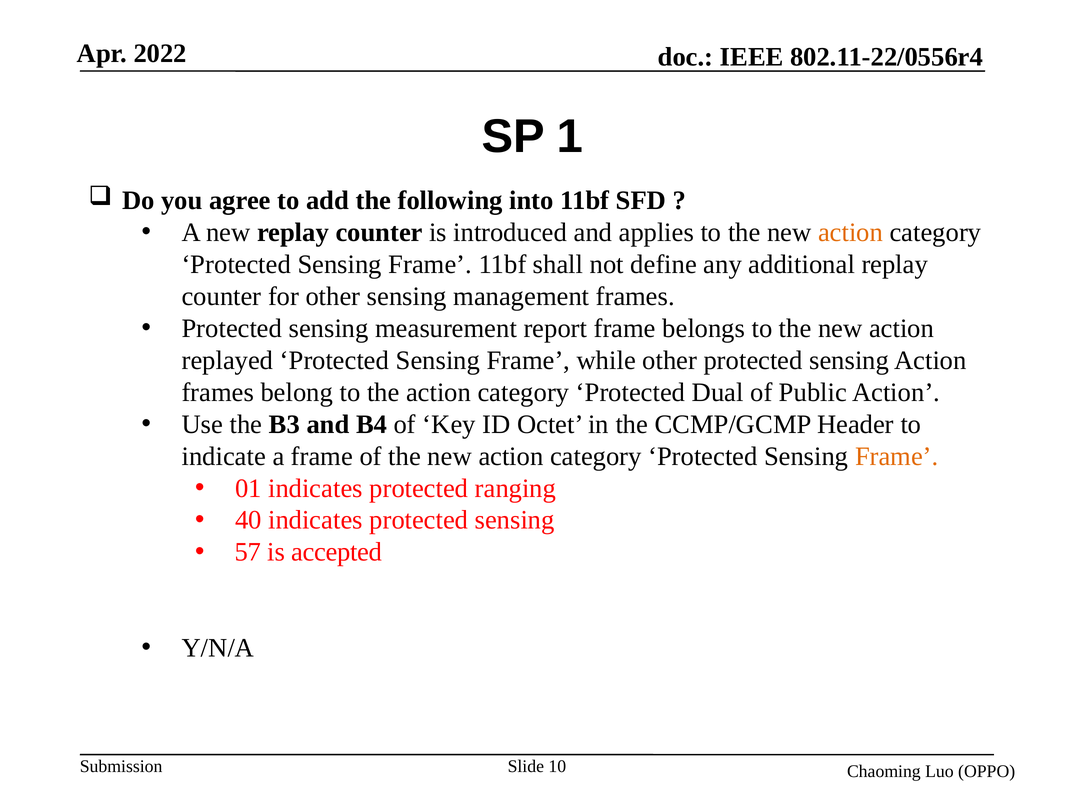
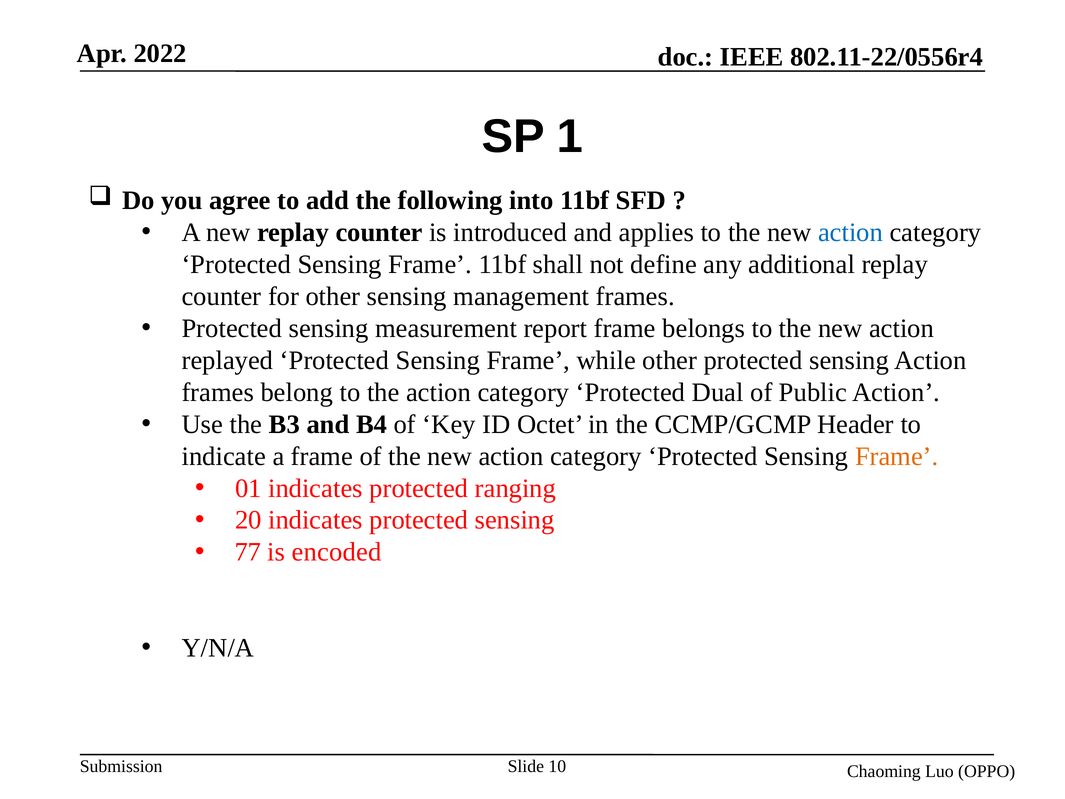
action colour: orange -> blue (851, 232)
40: 40 -> 20 (248, 520)
57: 57 -> 77 (248, 552)
accepted: accepted -> encoded (336, 552)
